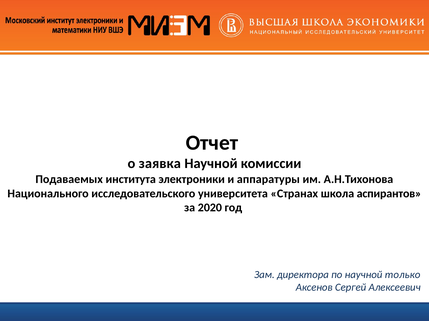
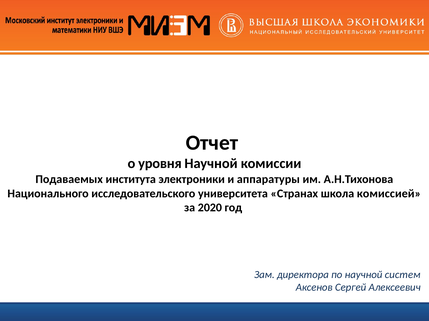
заявка: заявка -> уровня (160, 164)
аспирантов: аспирантов -> комиссией (389, 194)
только: только -> систем (403, 275)
